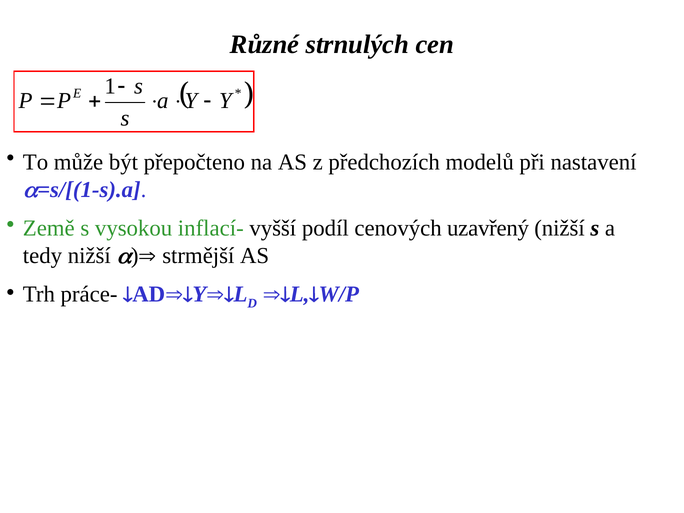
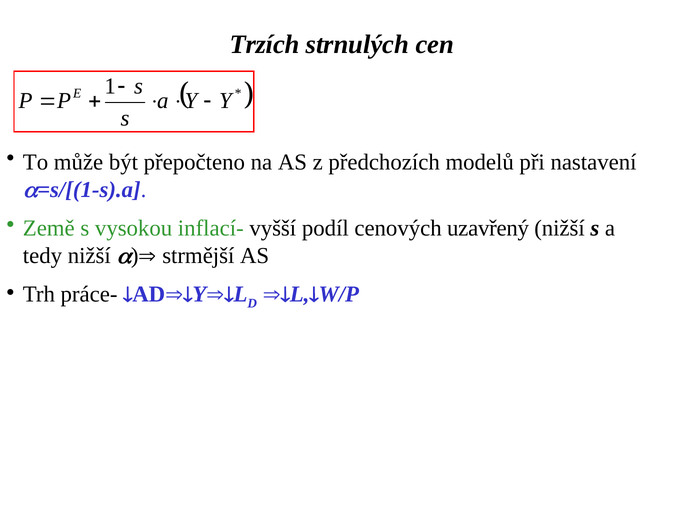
Různé: Různé -> Trzích (265, 45)
